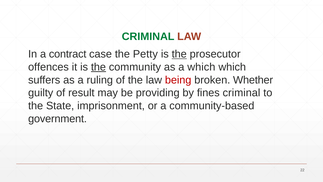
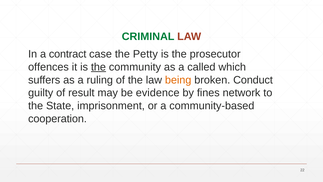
the underline: present -> none (179, 54)
a which: which -> called (201, 67)
being colour: red -> orange (178, 80)
Whether: Whether -> Conduct (253, 80)
providing: providing -> evidence (158, 93)
fines criminal: criminal -> network (242, 93)
government: government -> cooperation (57, 119)
